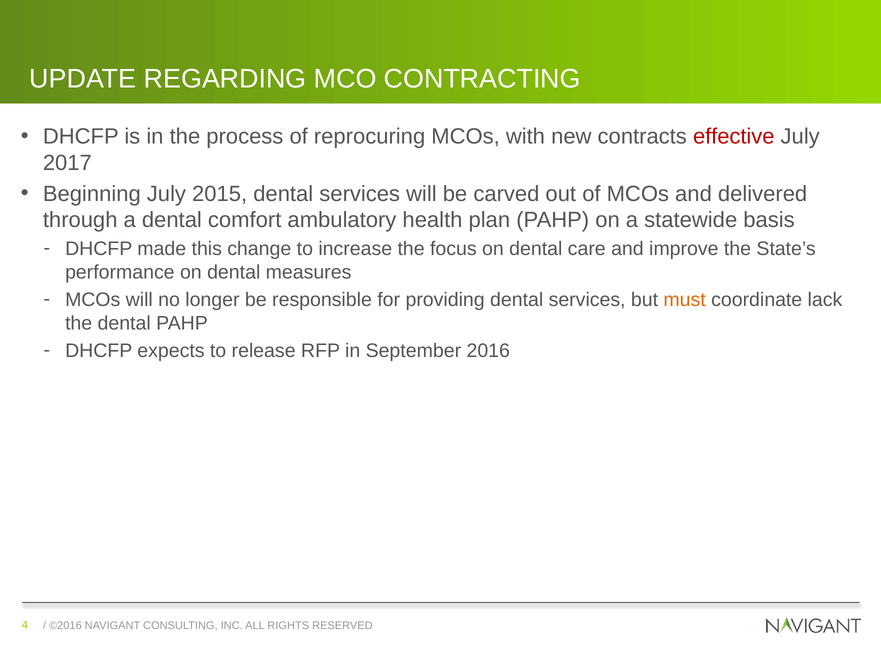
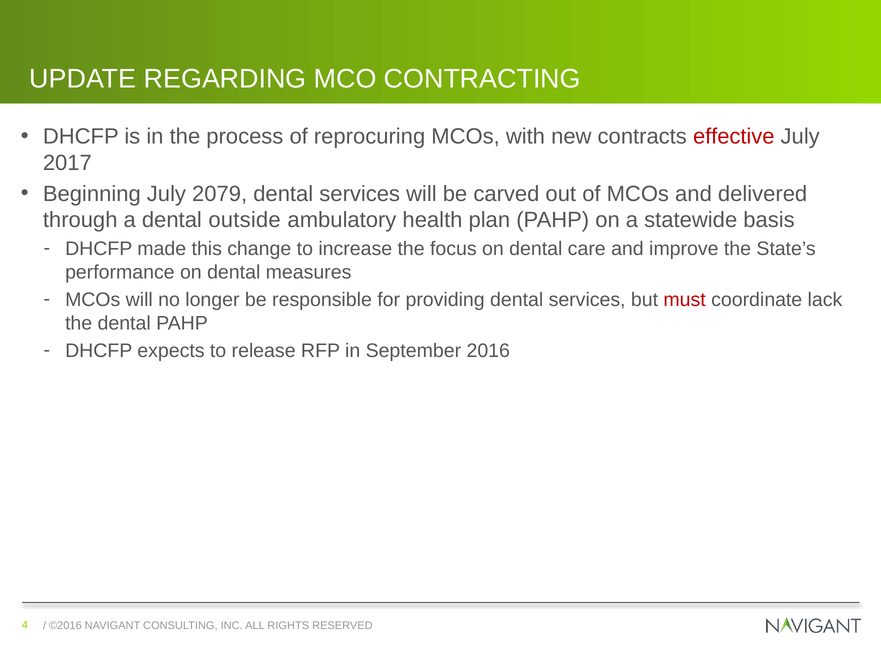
2015: 2015 -> 2079 (220, 194)
comfort: comfort -> outside (245, 220)
must colour: orange -> red (685, 300)
